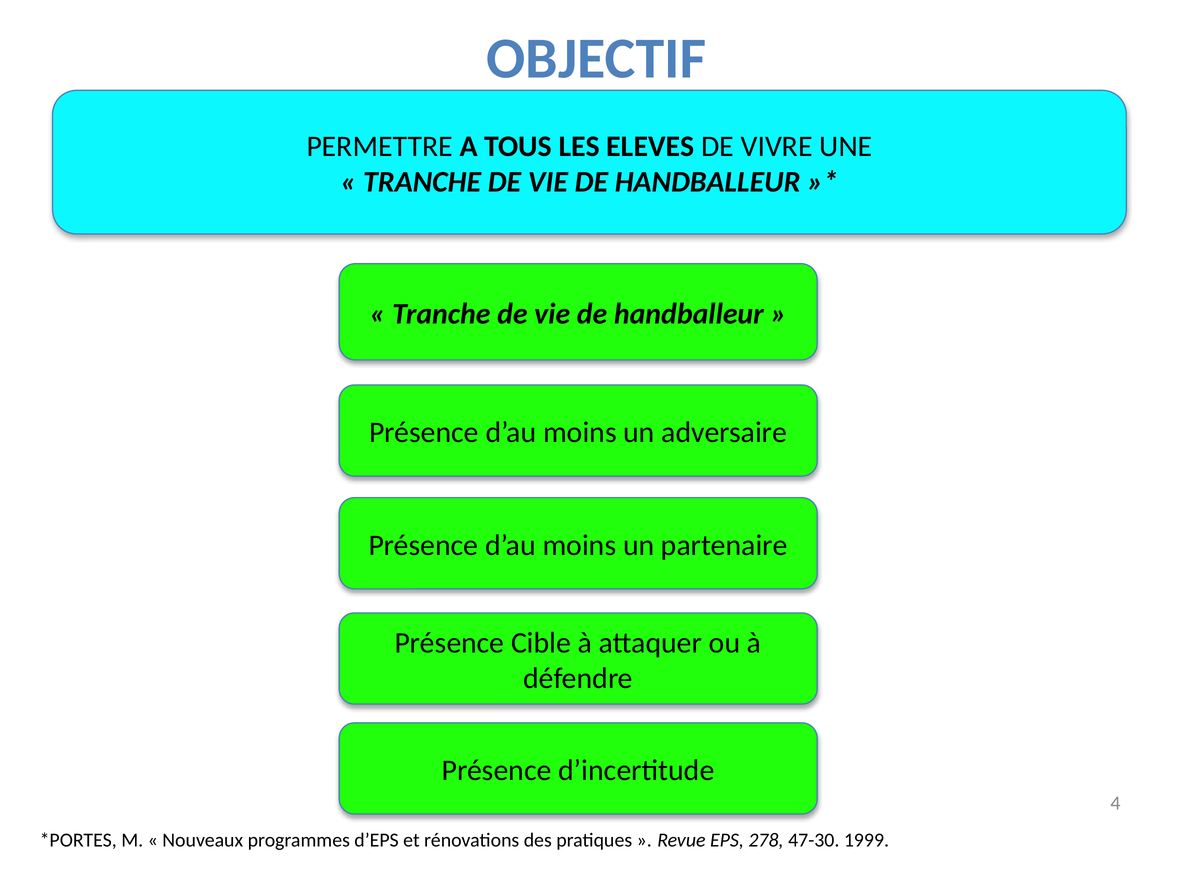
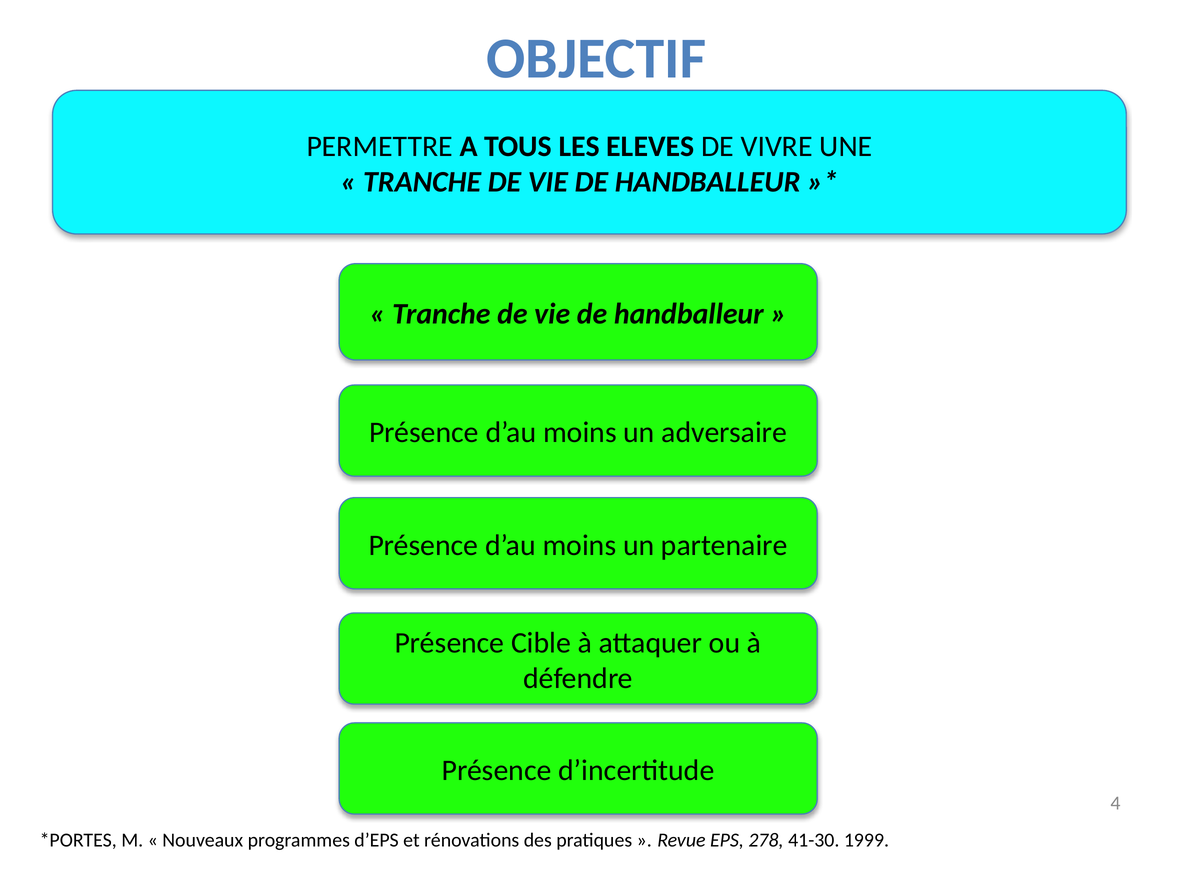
47-30: 47-30 -> 41-30 (814, 841)
